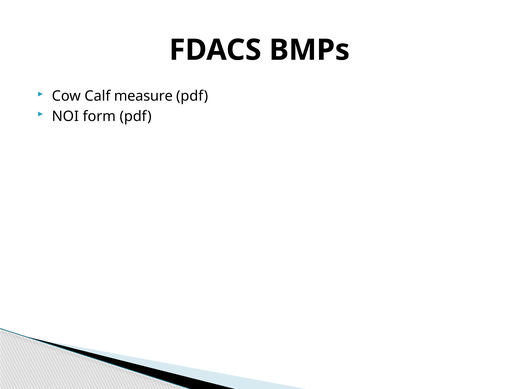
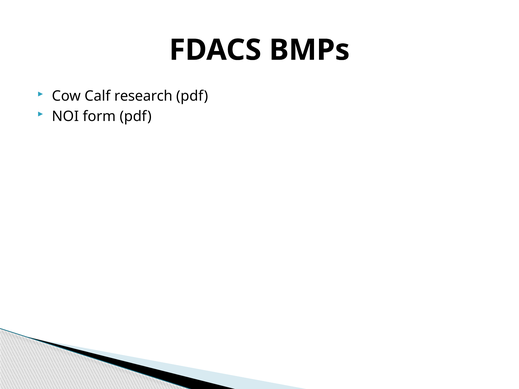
measure: measure -> research (143, 96)
